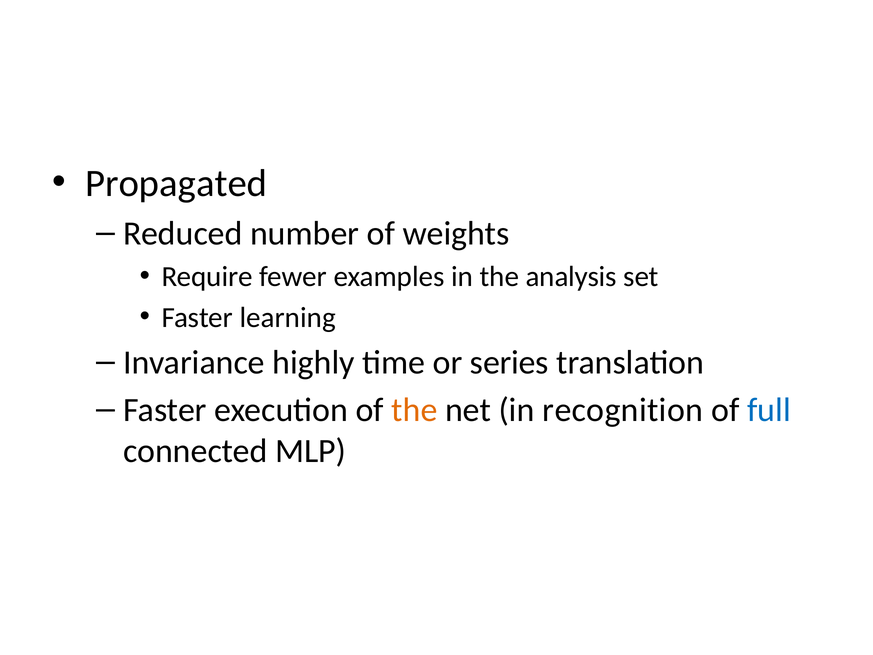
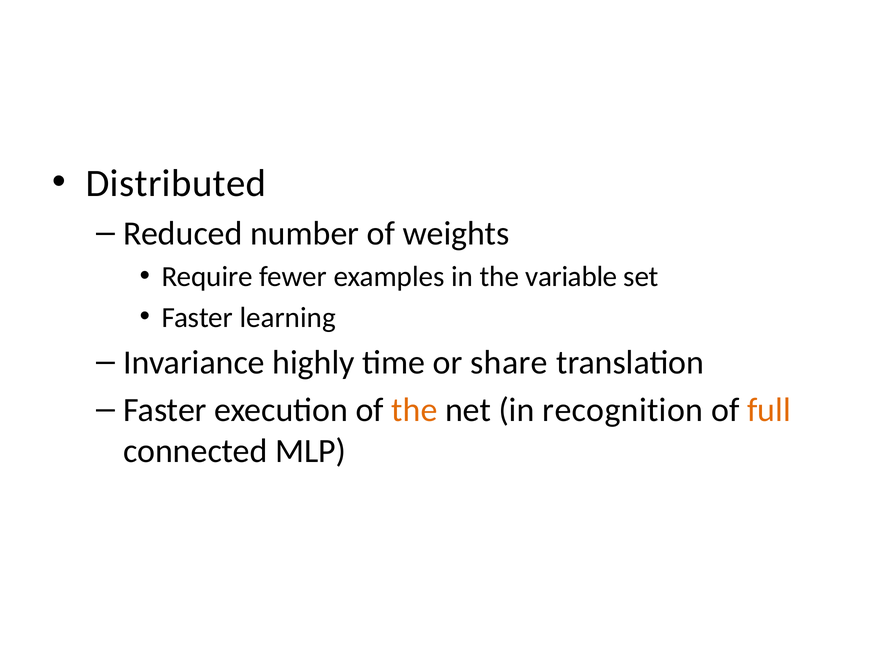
Propagated: Propagated -> Distributed (176, 183)
analysis: analysis -> variable (571, 277)
series: series -> share (509, 362)
full colour: blue -> orange (769, 410)
